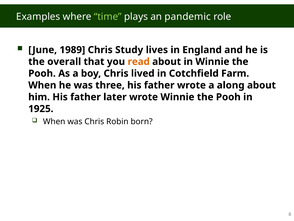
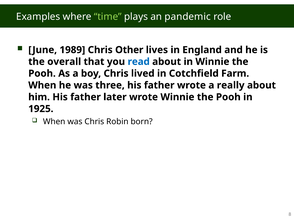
Study: Study -> Other (129, 50)
read colour: orange -> blue (139, 62)
along: along -> really (231, 85)
